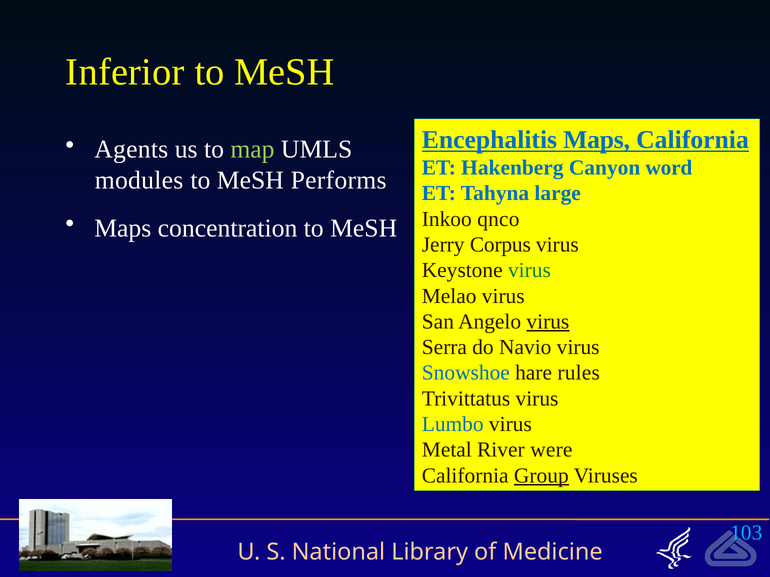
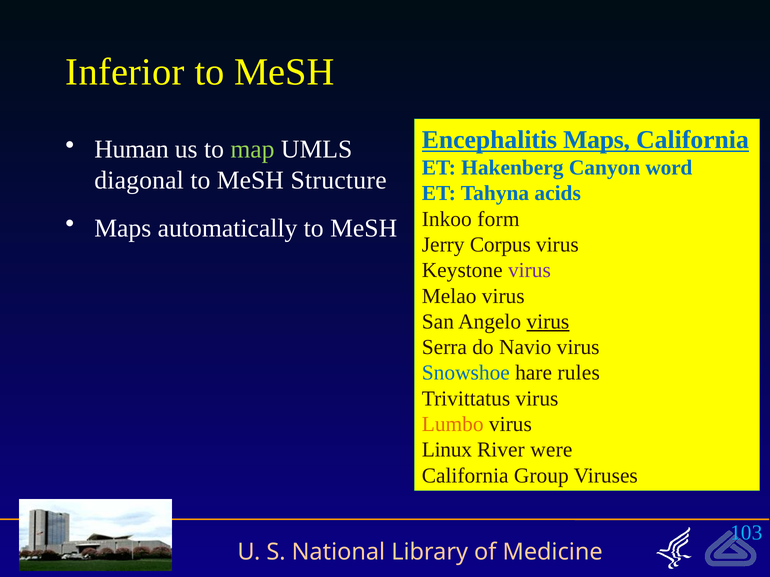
Agents: Agents -> Human (132, 150)
modules: modules -> diagonal (139, 180)
Performs: Performs -> Structure (339, 180)
large: large -> acids (558, 194)
qnco: qnco -> form (498, 219)
concentration: concentration -> automatically (228, 228)
virus colour: green -> purple (529, 271)
Lumbo colour: blue -> orange (453, 425)
Metal: Metal -> Linux (447, 450)
Group underline: present -> none (541, 476)
